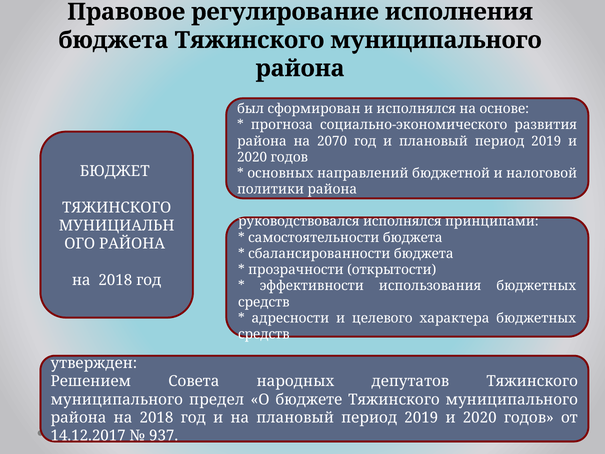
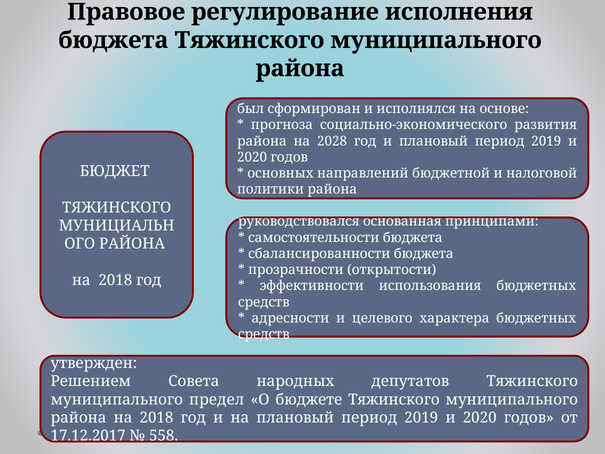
2070: 2070 -> 2028 (332, 141)
руководствовался исполнялся: исполнялся -> основанная (402, 221)
14.12.2017: 14.12.2017 -> 17.12.2017 (88, 436)
937: 937 -> 558 (164, 436)
